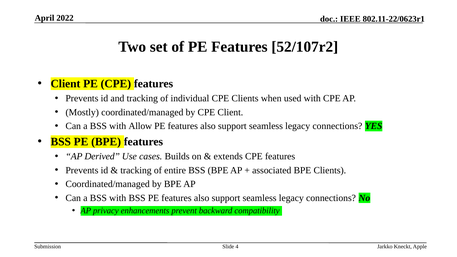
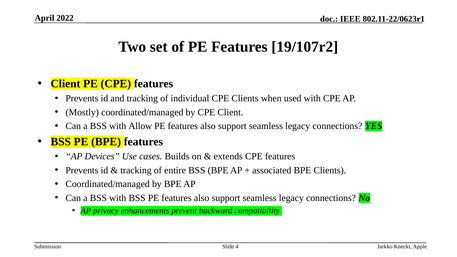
52/107r2: 52/107r2 -> 19/107r2 (305, 47)
Derived: Derived -> Devices (102, 156)
